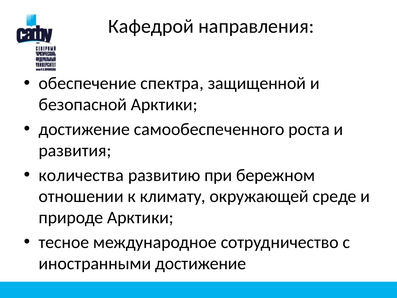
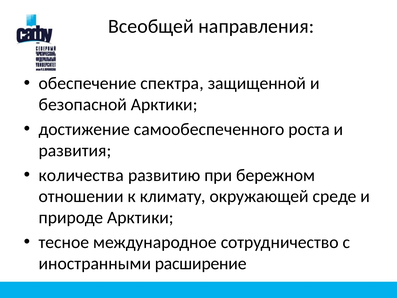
Кафедрой: Кафедрой -> Всеобщей (151, 26)
иностранными достижение: достижение -> расширение (201, 263)
